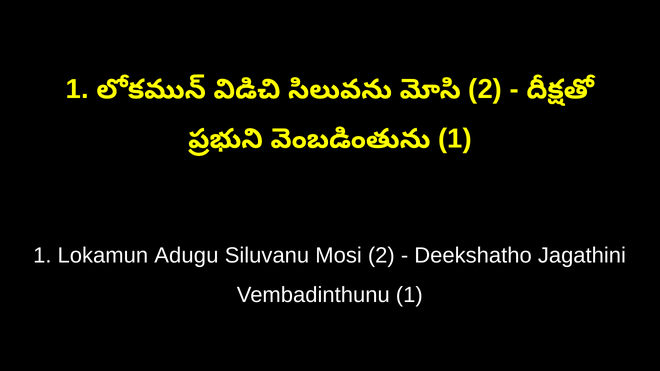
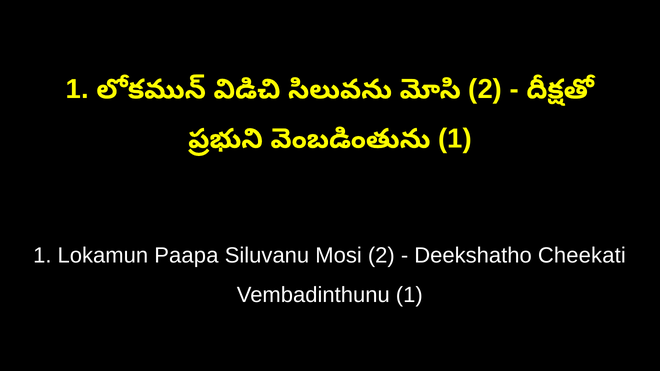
Adugu: Adugu -> Paapa (186, 256)
Jagathini: Jagathini -> Cheekati (582, 256)
